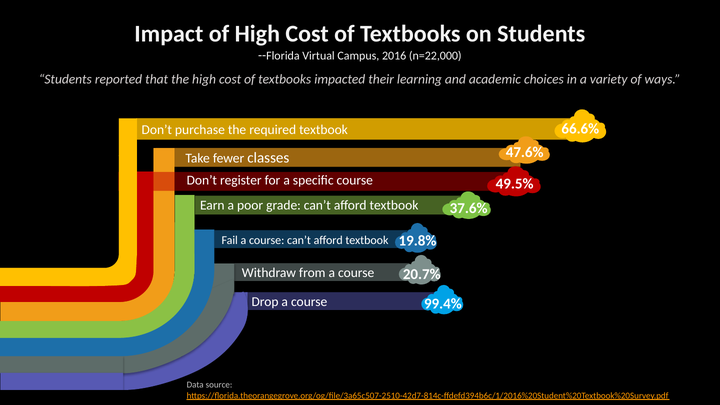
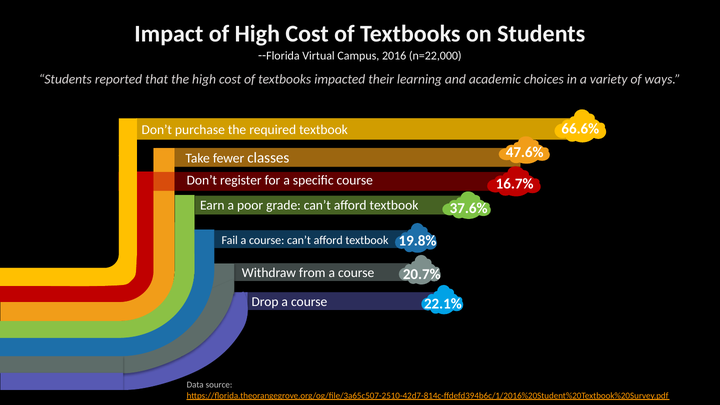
49.5%: 49.5% -> 16.7% (515, 184)
99.4%: 99.4% -> 22.1% (443, 304)
